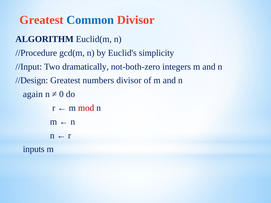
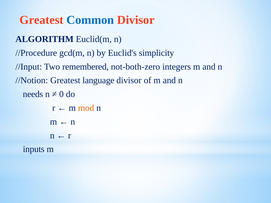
dramatically: dramatically -> remembered (86, 67)
//Design: //Design -> //Notion (32, 80)
numbers: numbers -> language (98, 80)
again: again -> needs (33, 94)
mod colour: red -> orange (86, 108)
